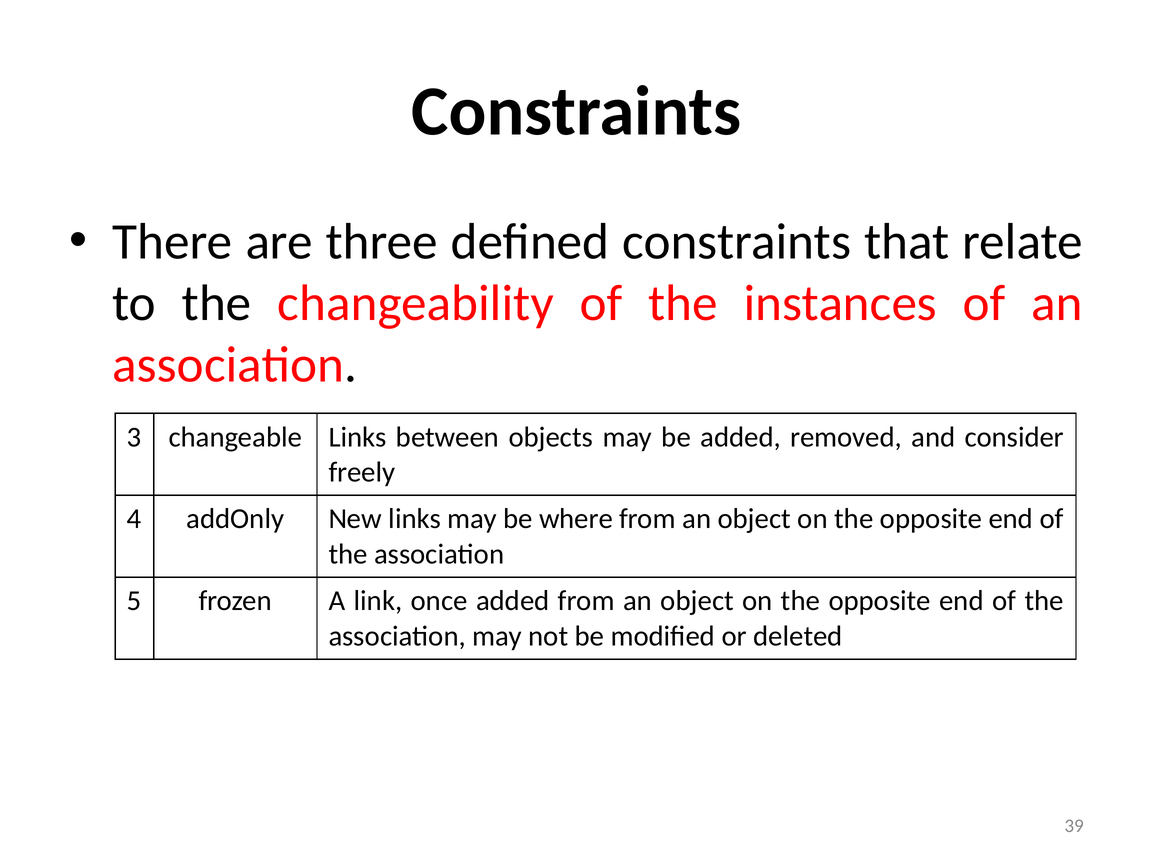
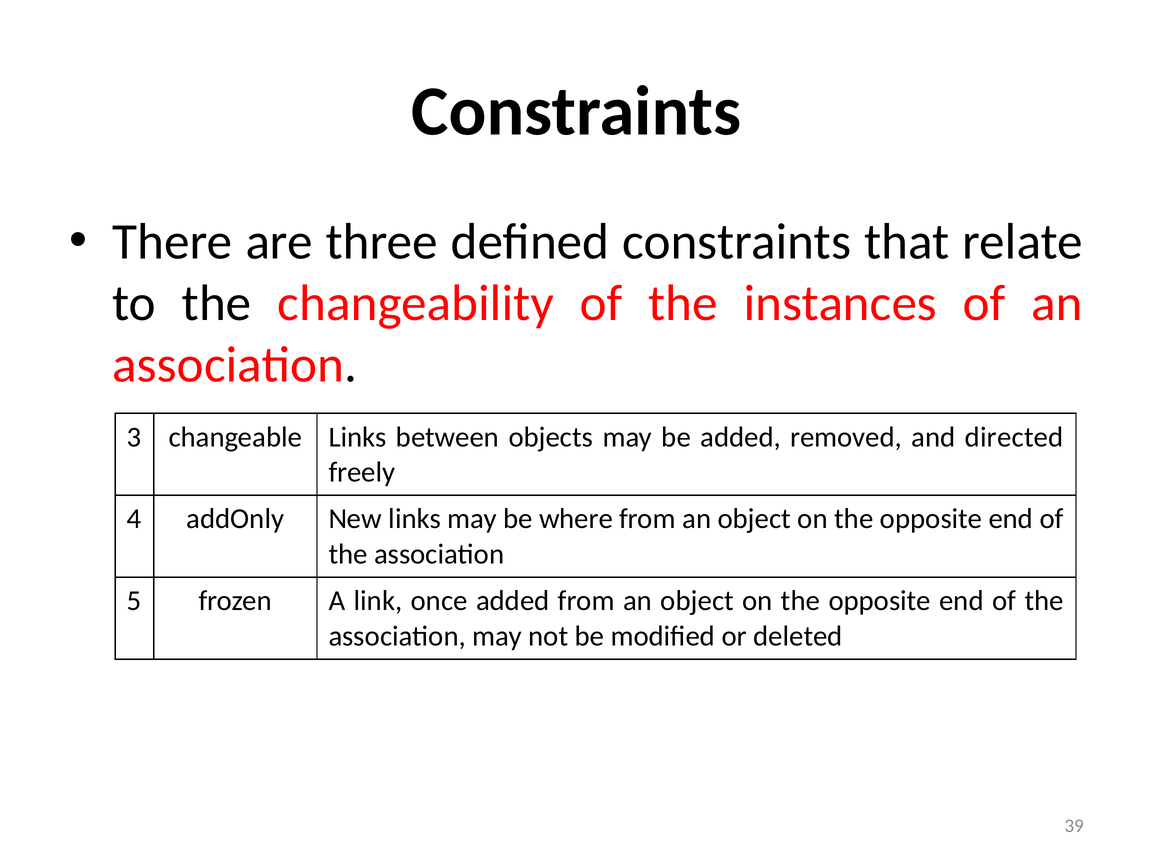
consider: consider -> directed (1014, 437)
